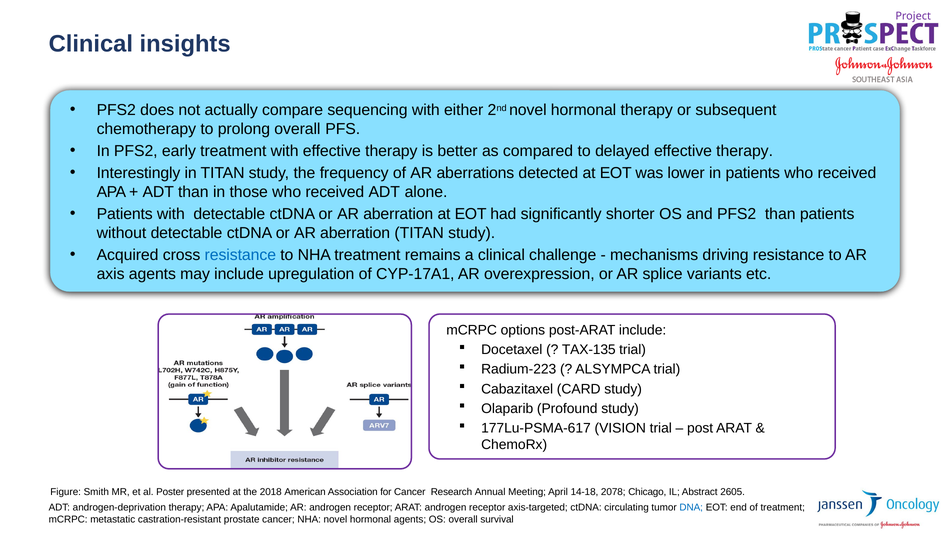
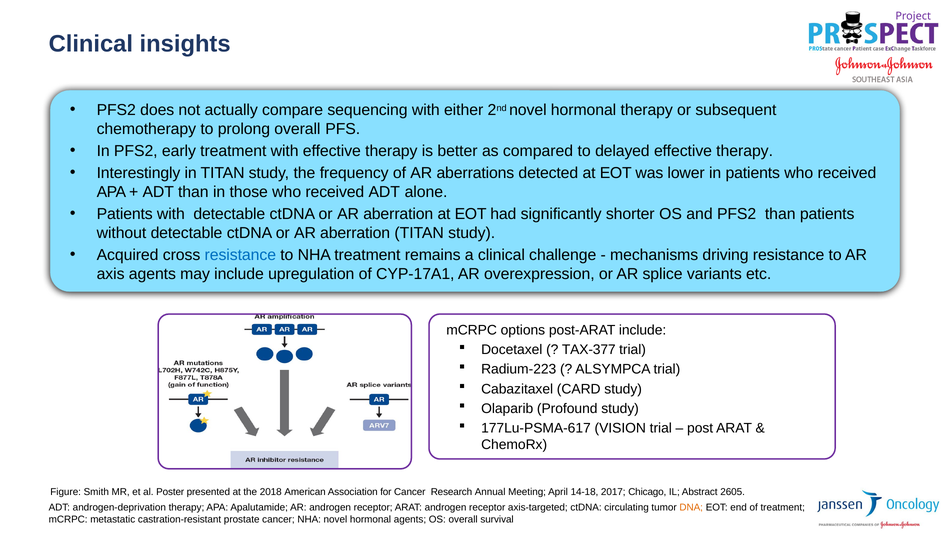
TAX-135: TAX-135 -> TAX-377 (589, 349)
2078: 2078 -> 2017 (613, 491)
DNA colour: blue -> orange (691, 507)
